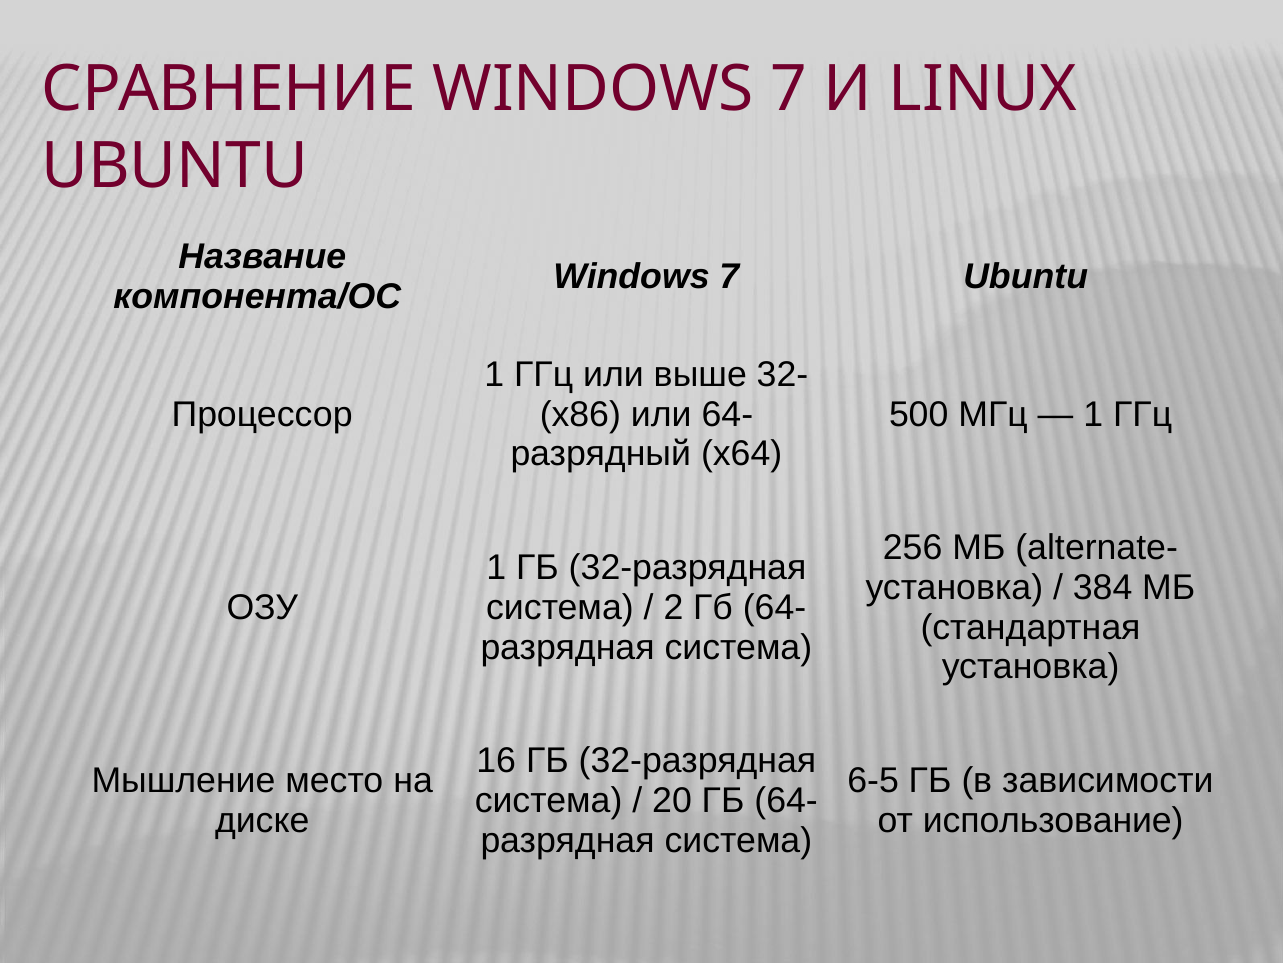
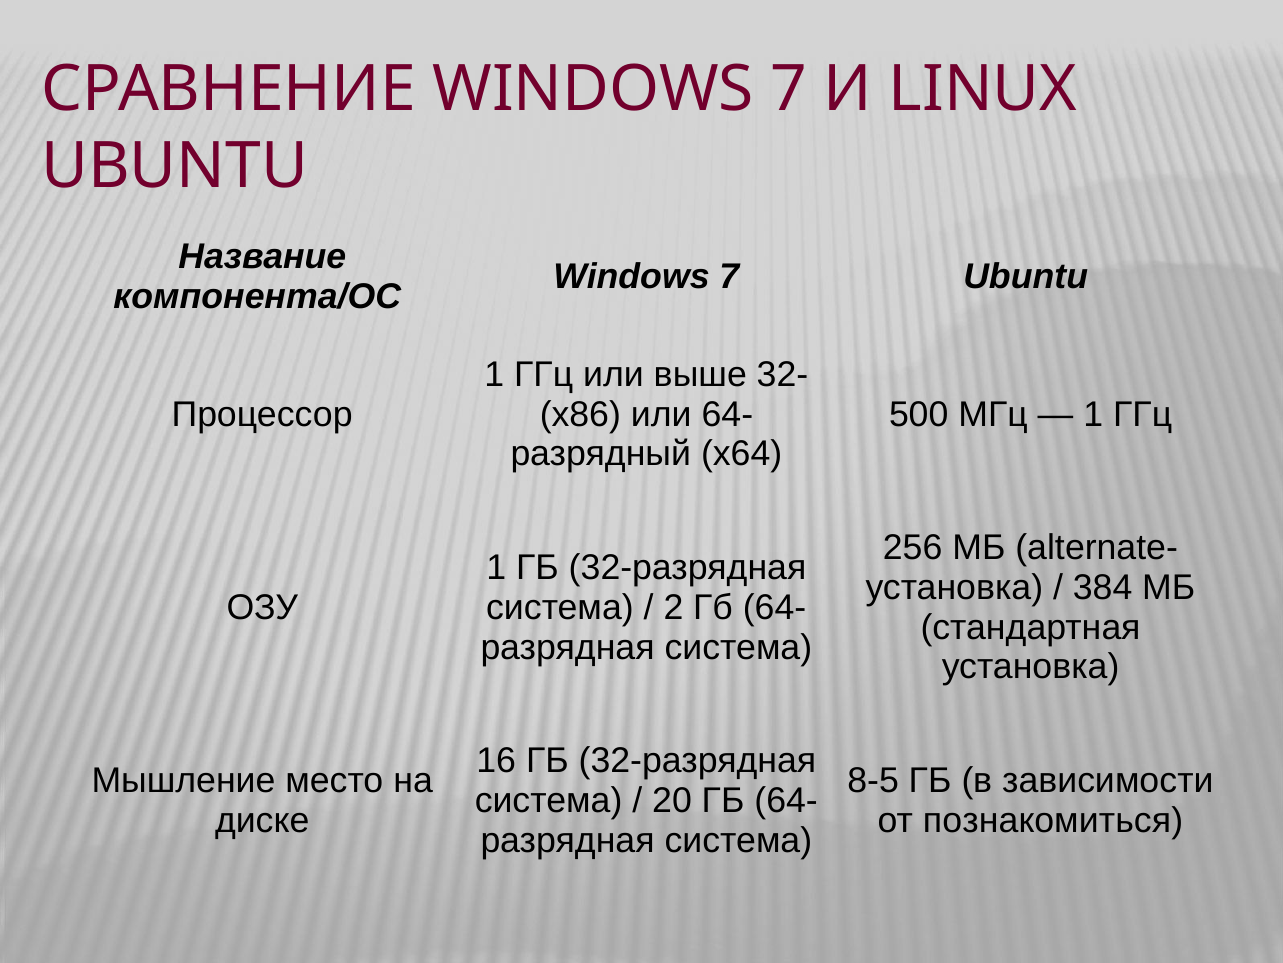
6-5: 6-5 -> 8-5 (873, 780)
использование: использование -> познакомиться (1053, 820)
